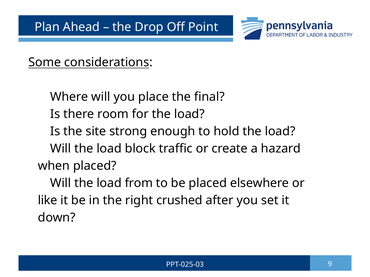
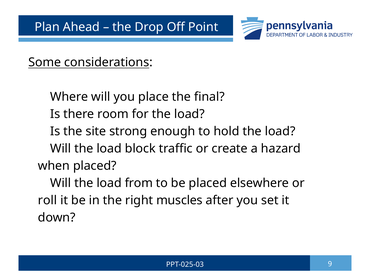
like: like -> roll (48, 201)
crushed: crushed -> muscles (179, 201)
